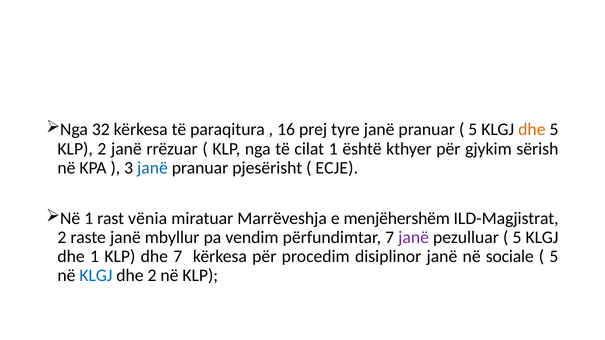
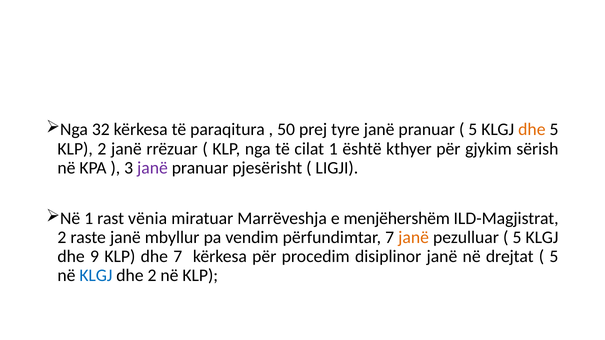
16: 16 -> 50 (286, 130)
janë colour: blue -> purple (152, 168)
ECJE: ECJE -> LIGJI (337, 168)
janë colour: purple -> orange (414, 238)
dhe 1: 1 -> 9 (95, 257)
sociale: sociale -> drejtat (510, 257)
